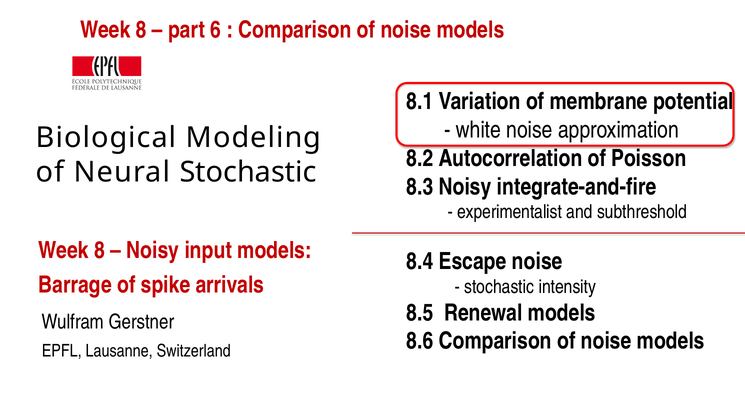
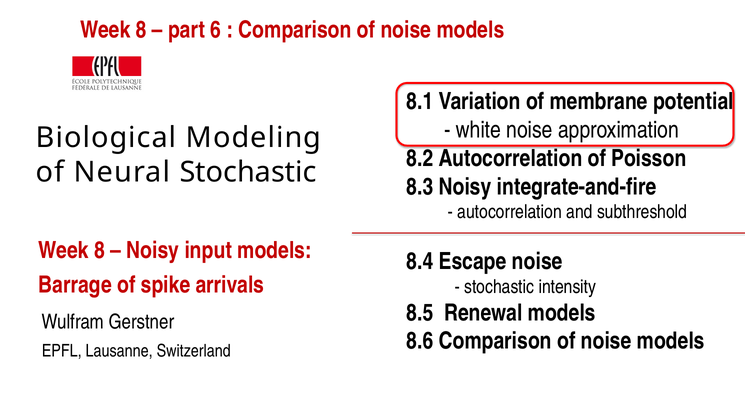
experimentalist: experimentalist -> autocorrelation (510, 212)
